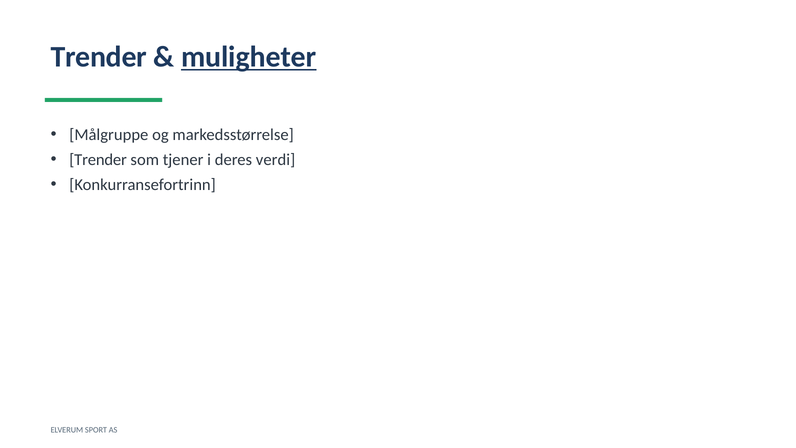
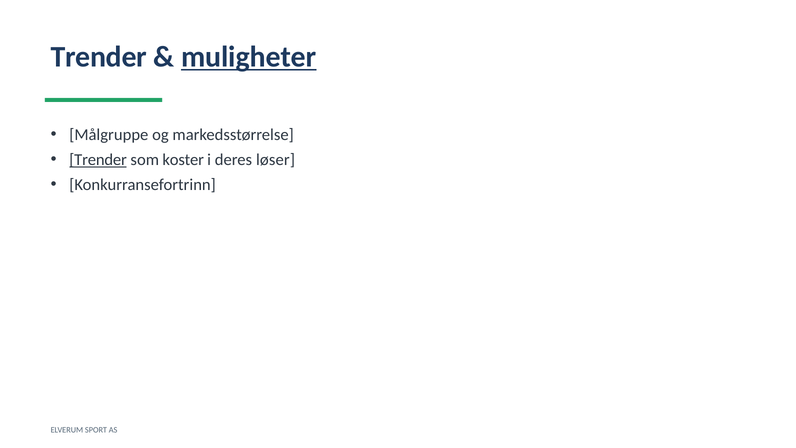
Trender underline: none -> present (98, 160)
tjener: tjener -> koster (183, 160)
verdi: verdi -> løser (276, 160)
